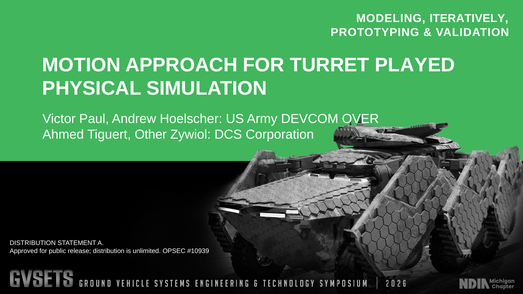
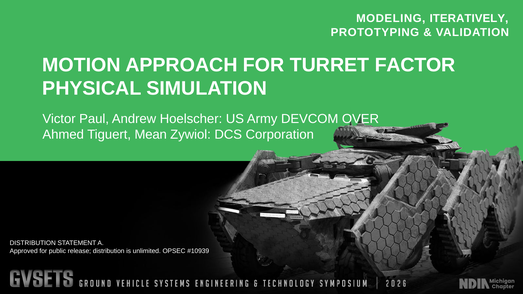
PLAYED: PLAYED -> FACTOR (415, 65)
Other: Other -> Mean (151, 135)
